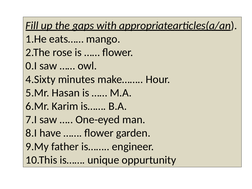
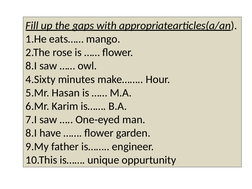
0.I: 0.I -> 8.I (31, 66)
